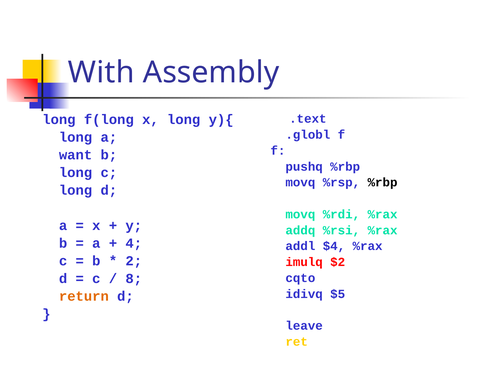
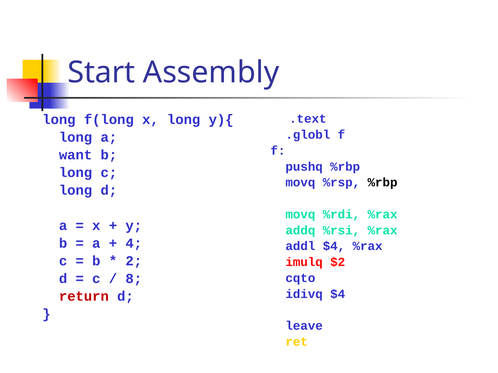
With: With -> Start (101, 73)
idivq $5: $5 -> $4 (338, 294)
return colour: orange -> red (84, 297)
